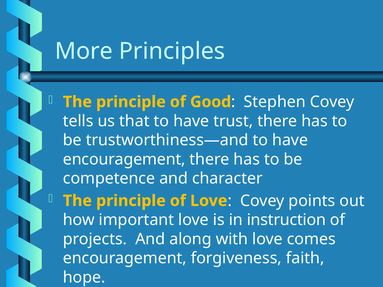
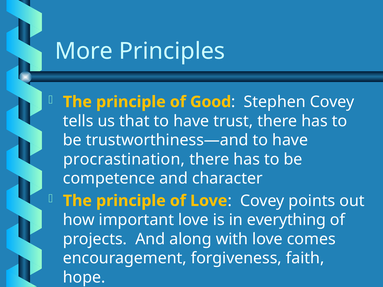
encouragement: encouragement -> procrastination (124, 159)
instruction: instruction -> everything (286, 220)
